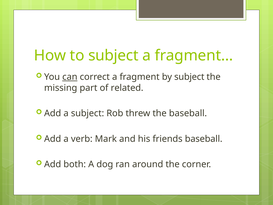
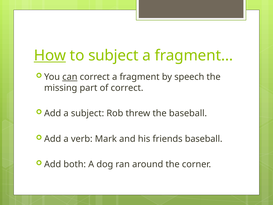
How underline: none -> present (50, 55)
by subject: subject -> speech (189, 77)
of related: related -> correct (127, 88)
